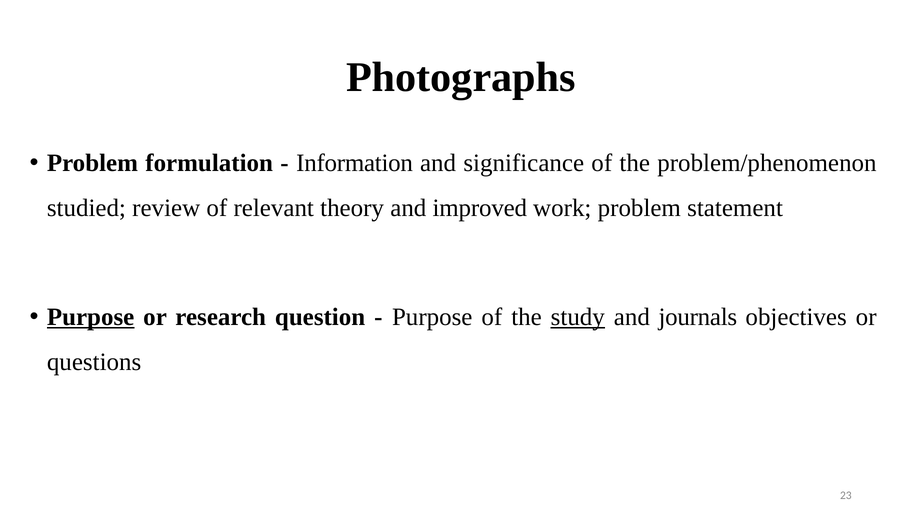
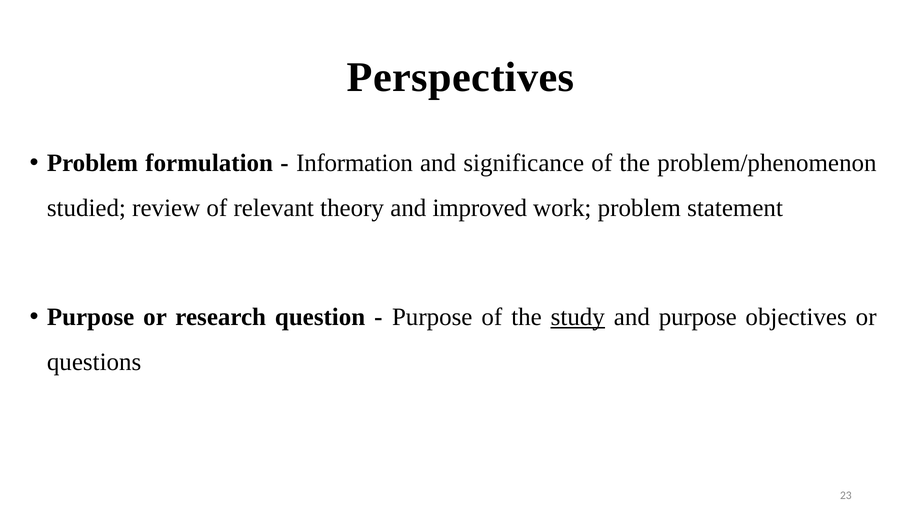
Photographs: Photographs -> Perspectives (461, 77)
Purpose underline: present -> none (91, 317)
and journals: journals -> purpose (698, 317)
